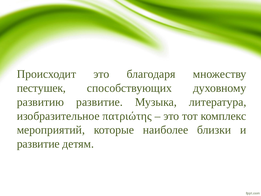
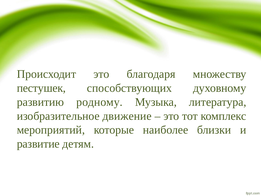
развитию развитие: развитие -> родному (99, 102)
πατριώτης: πατριώτης -> движение (127, 116)
